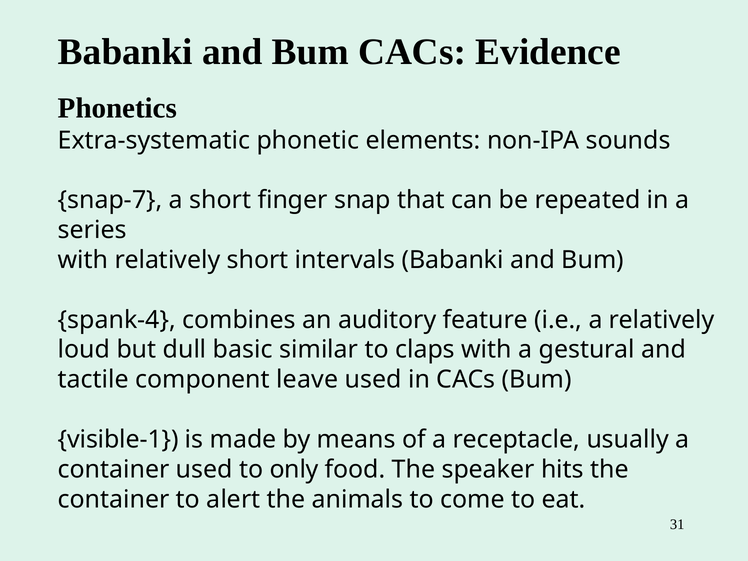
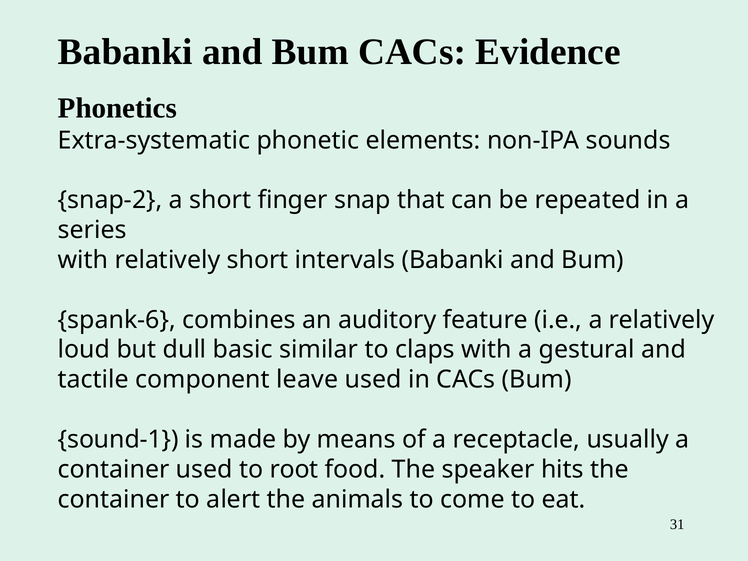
snap-7: snap-7 -> snap-2 (110, 200)
spank-4: spank-4 -> spank-6 (117, 320)
visible-1: visible-1 -> sound-1 (118, 439)
only: only -> root (294, 469)
